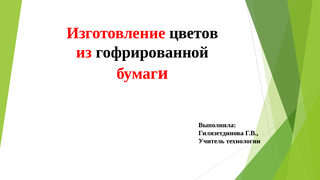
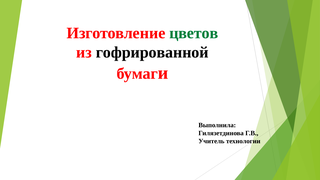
цветов colour: black -> green (194, 33)
